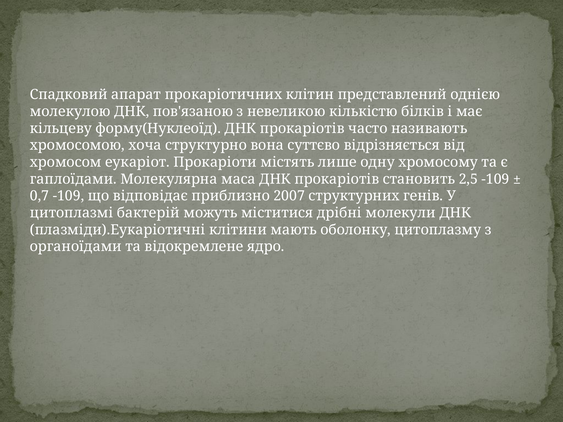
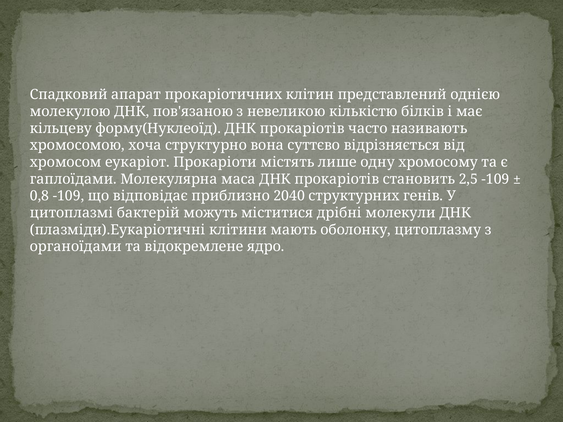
0,7: 0,7 -> 0,8 (40, 196)
2007: 2007 -> 2040 (289, 196)
